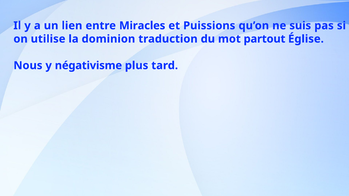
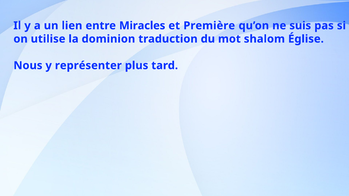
Puissions: Puissions -> Première (209, 26)
partout: partout -> shalom (264, 39)
négativisme: négativisme -> représenter (88, 66)
